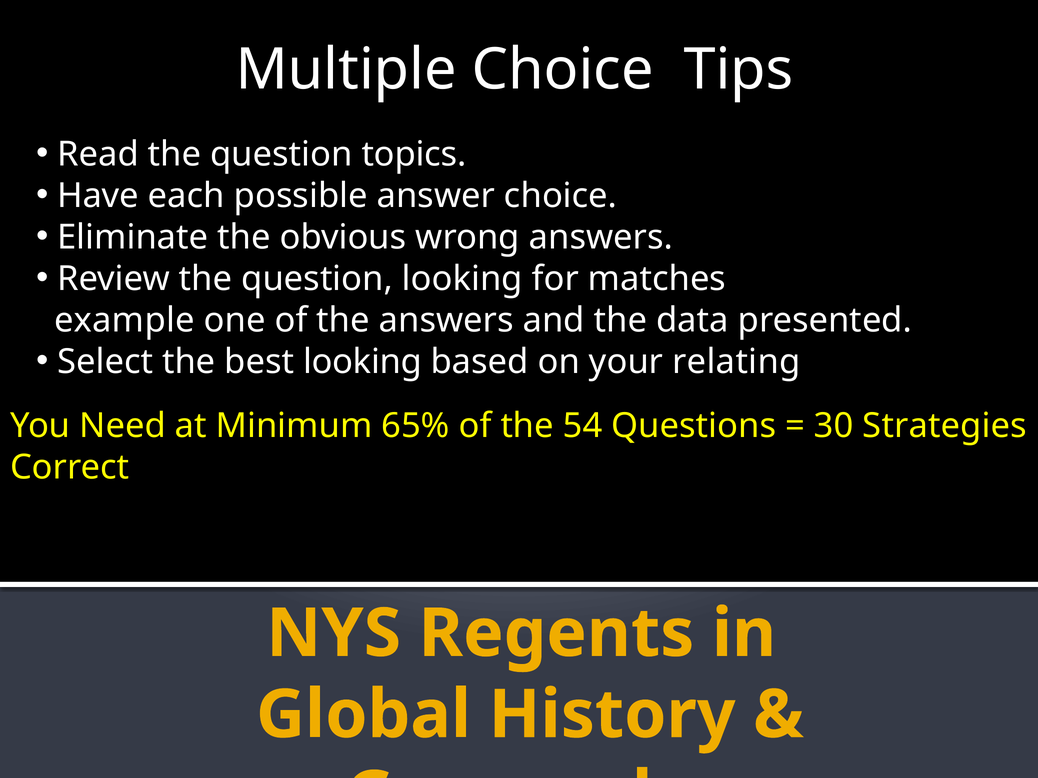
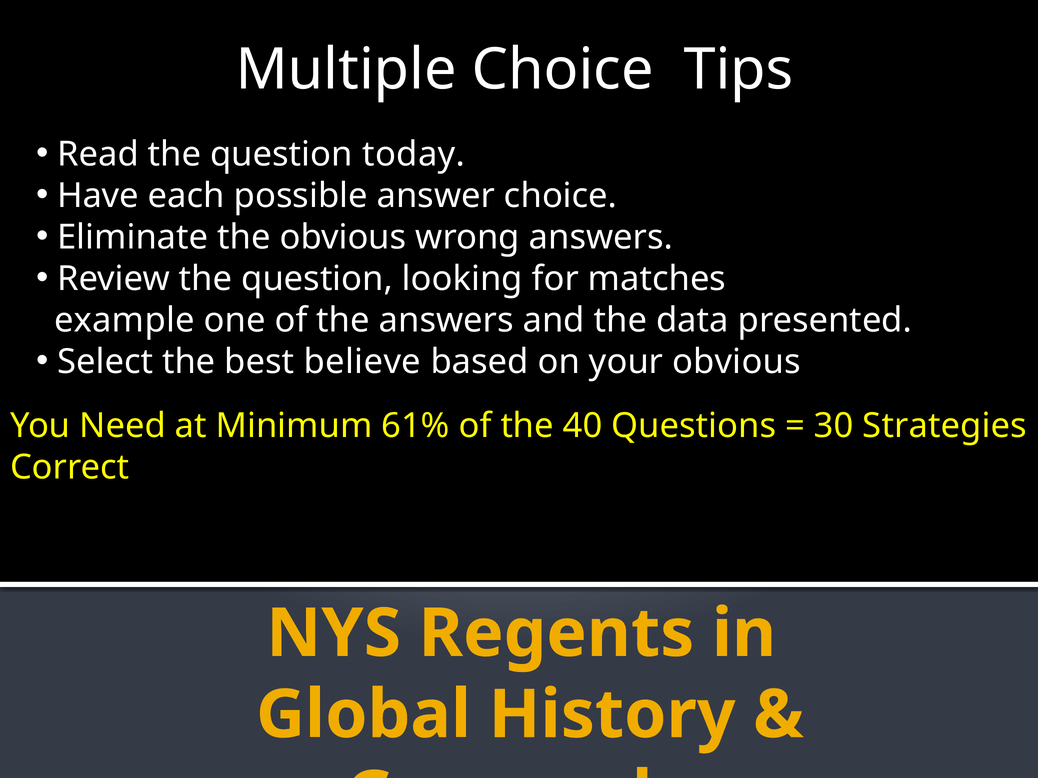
topics: topics -> today (414, 155)
best looking: looking -> believe (362, 362)
your relating: relating -> obvious (736, 362)
65%: 65% -> 61% (416, 426)
54: 54 -> 40 (583, 426)
